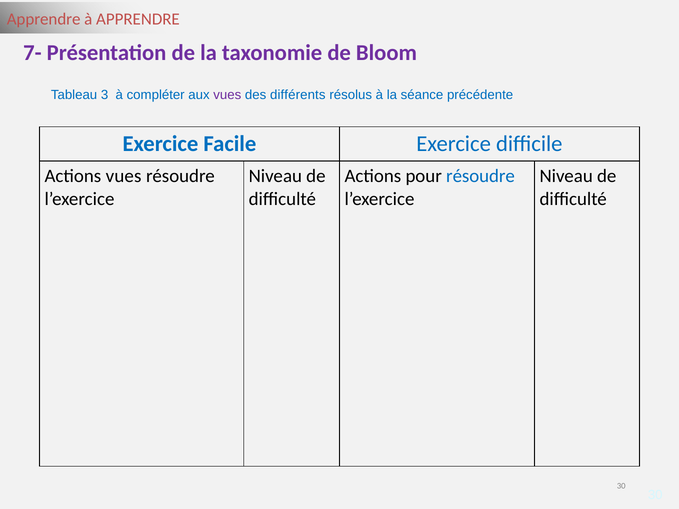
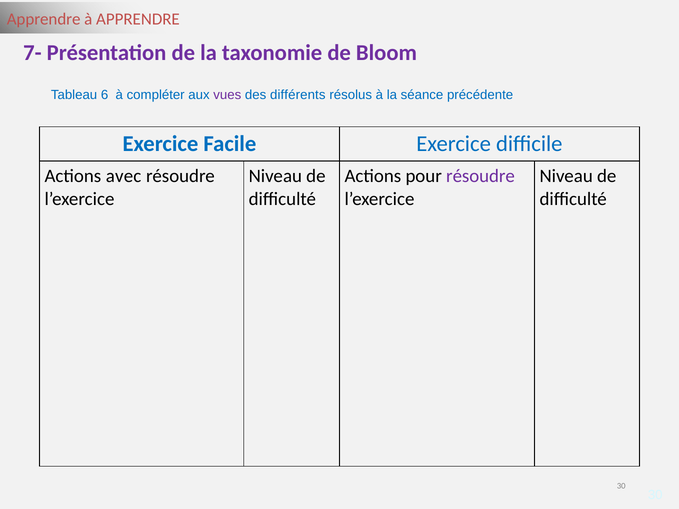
3: 3 -> 6 (105, 95)
Actions vues: vues -> avec (124, 176)
résoudre colour: blue -> purple (480, 176)
